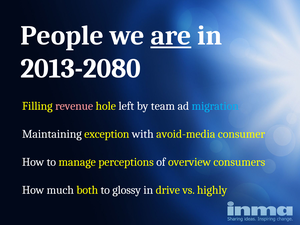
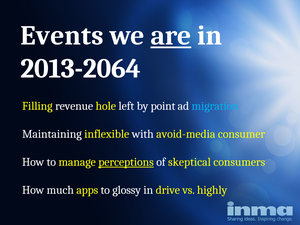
People: People -> Events (62, 35)
2013-2080: 2013-2080 -> 2013-2064 (81, 68)
revenue colour: pink -> white (74, 106)
team: team -> point (163, 106)
exception: exception -> inflexible (107, 134)
perceptions underline: none -> present (126, 162)
overview: overview -> skeptical (189, 162)
both: both -> apps (87, 190)
